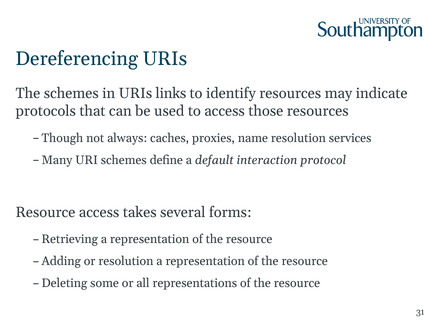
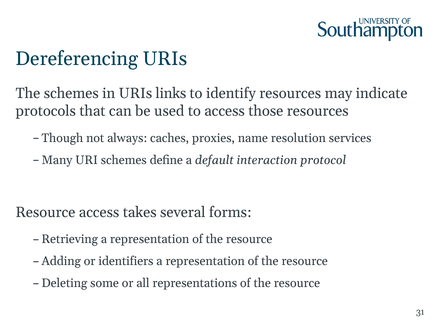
or resolution: resolution -> identifiers (126, 261)
